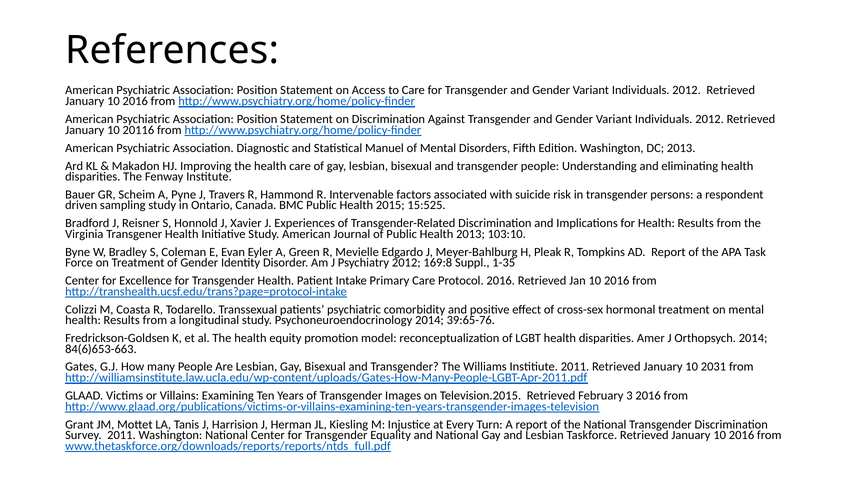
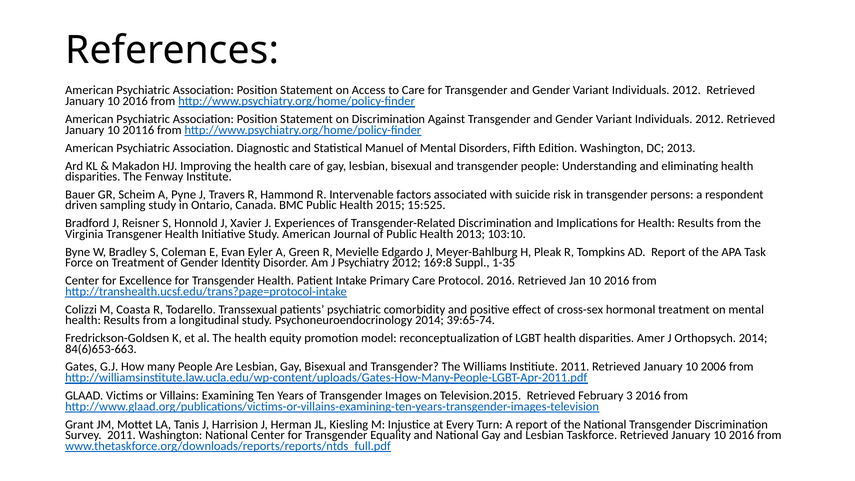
39:65-76: 39:65-76 -> 39:65-74 (471, 320)
2031: 2031 -> 2006 (713, 367)
